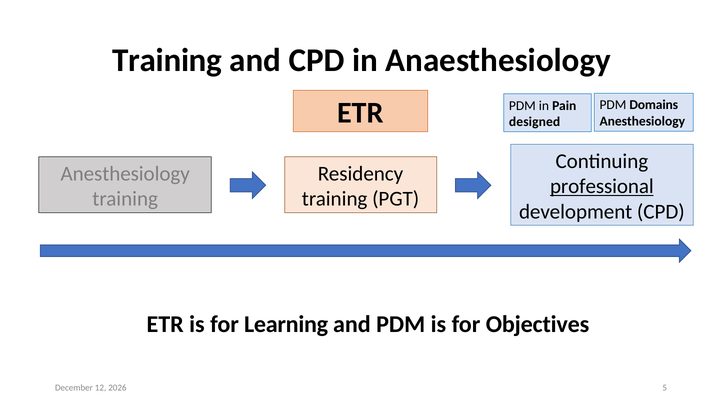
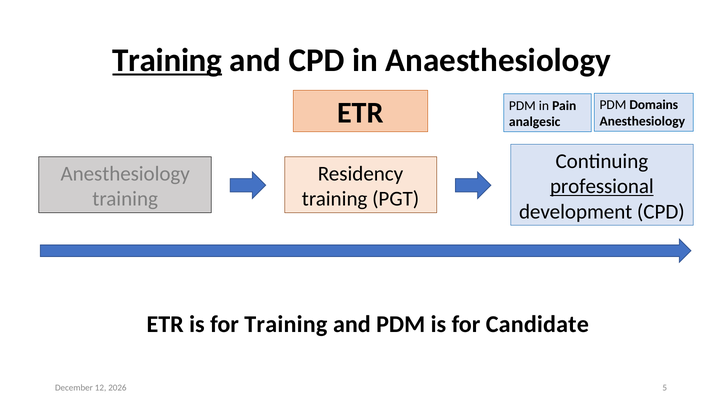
Training underline: none -> present (167, 60)
designed: designed -> analgesic (535, 122)
for Learning: Learning -> Training (286, 325)
Objectives: Objectives -> Candidate (537, 325)
